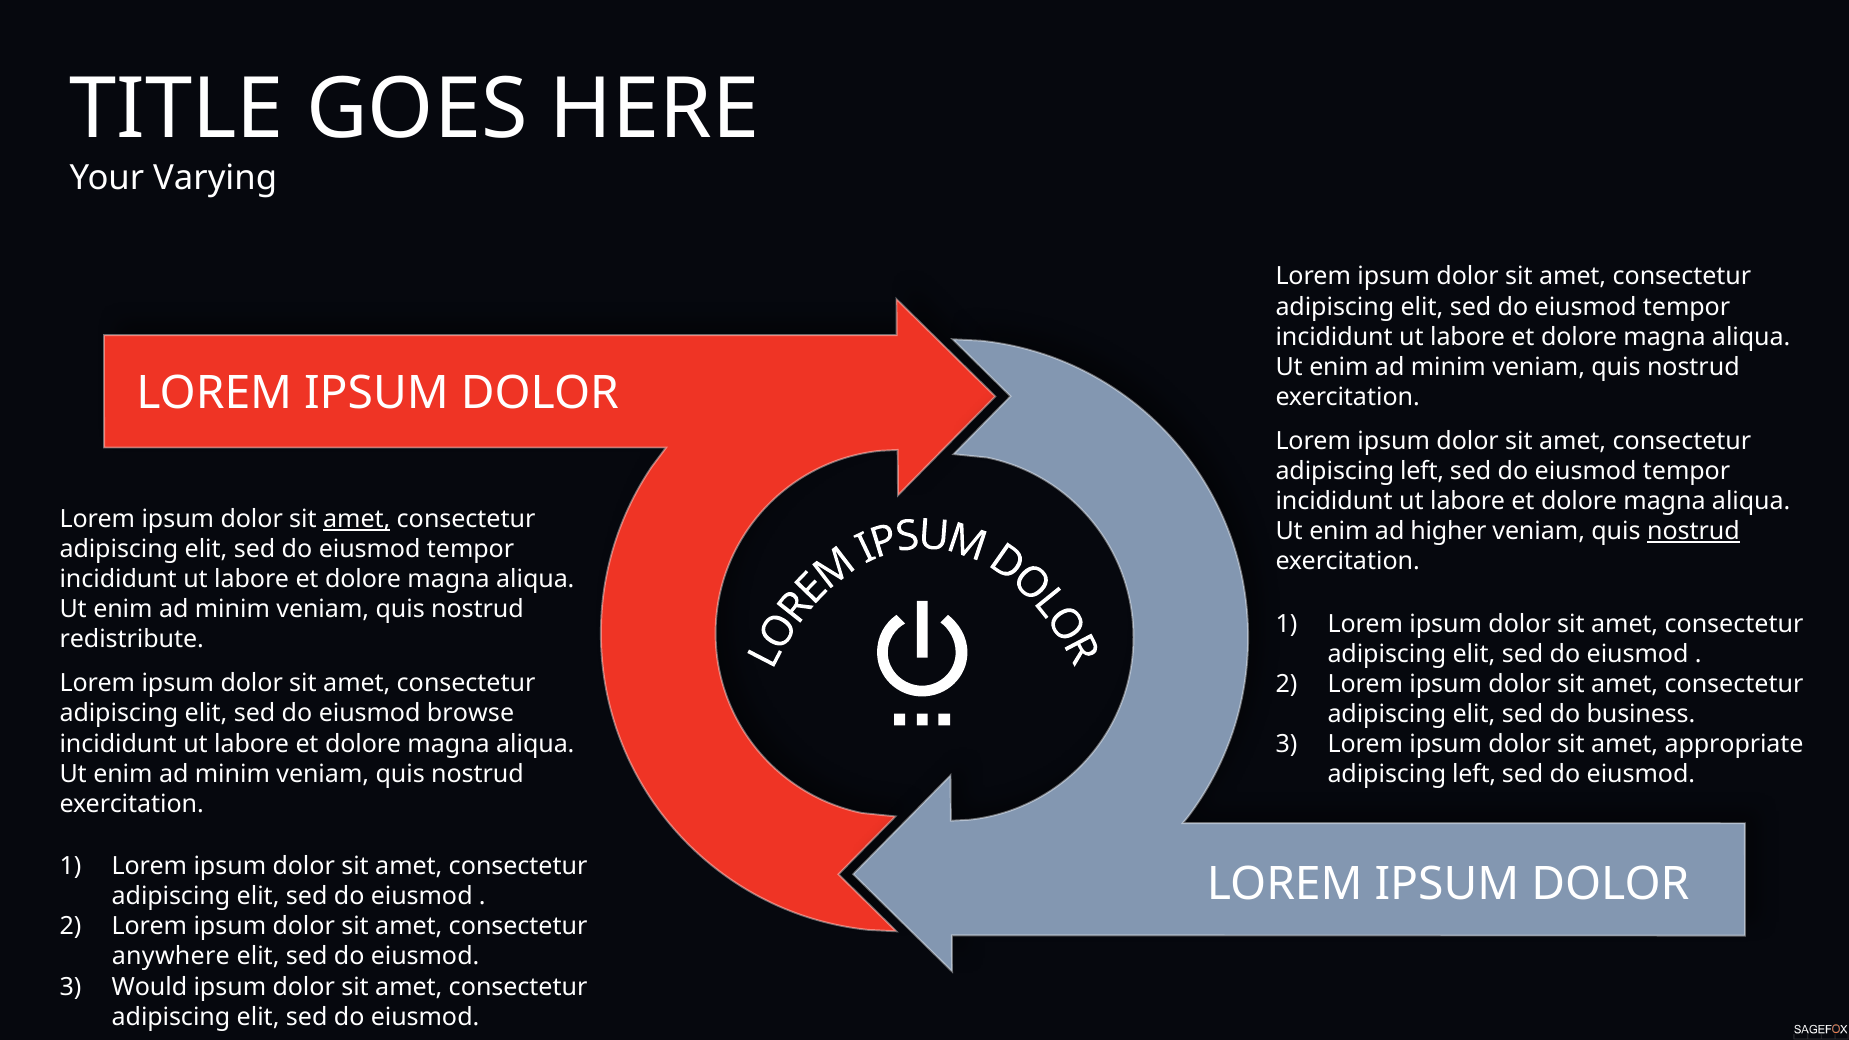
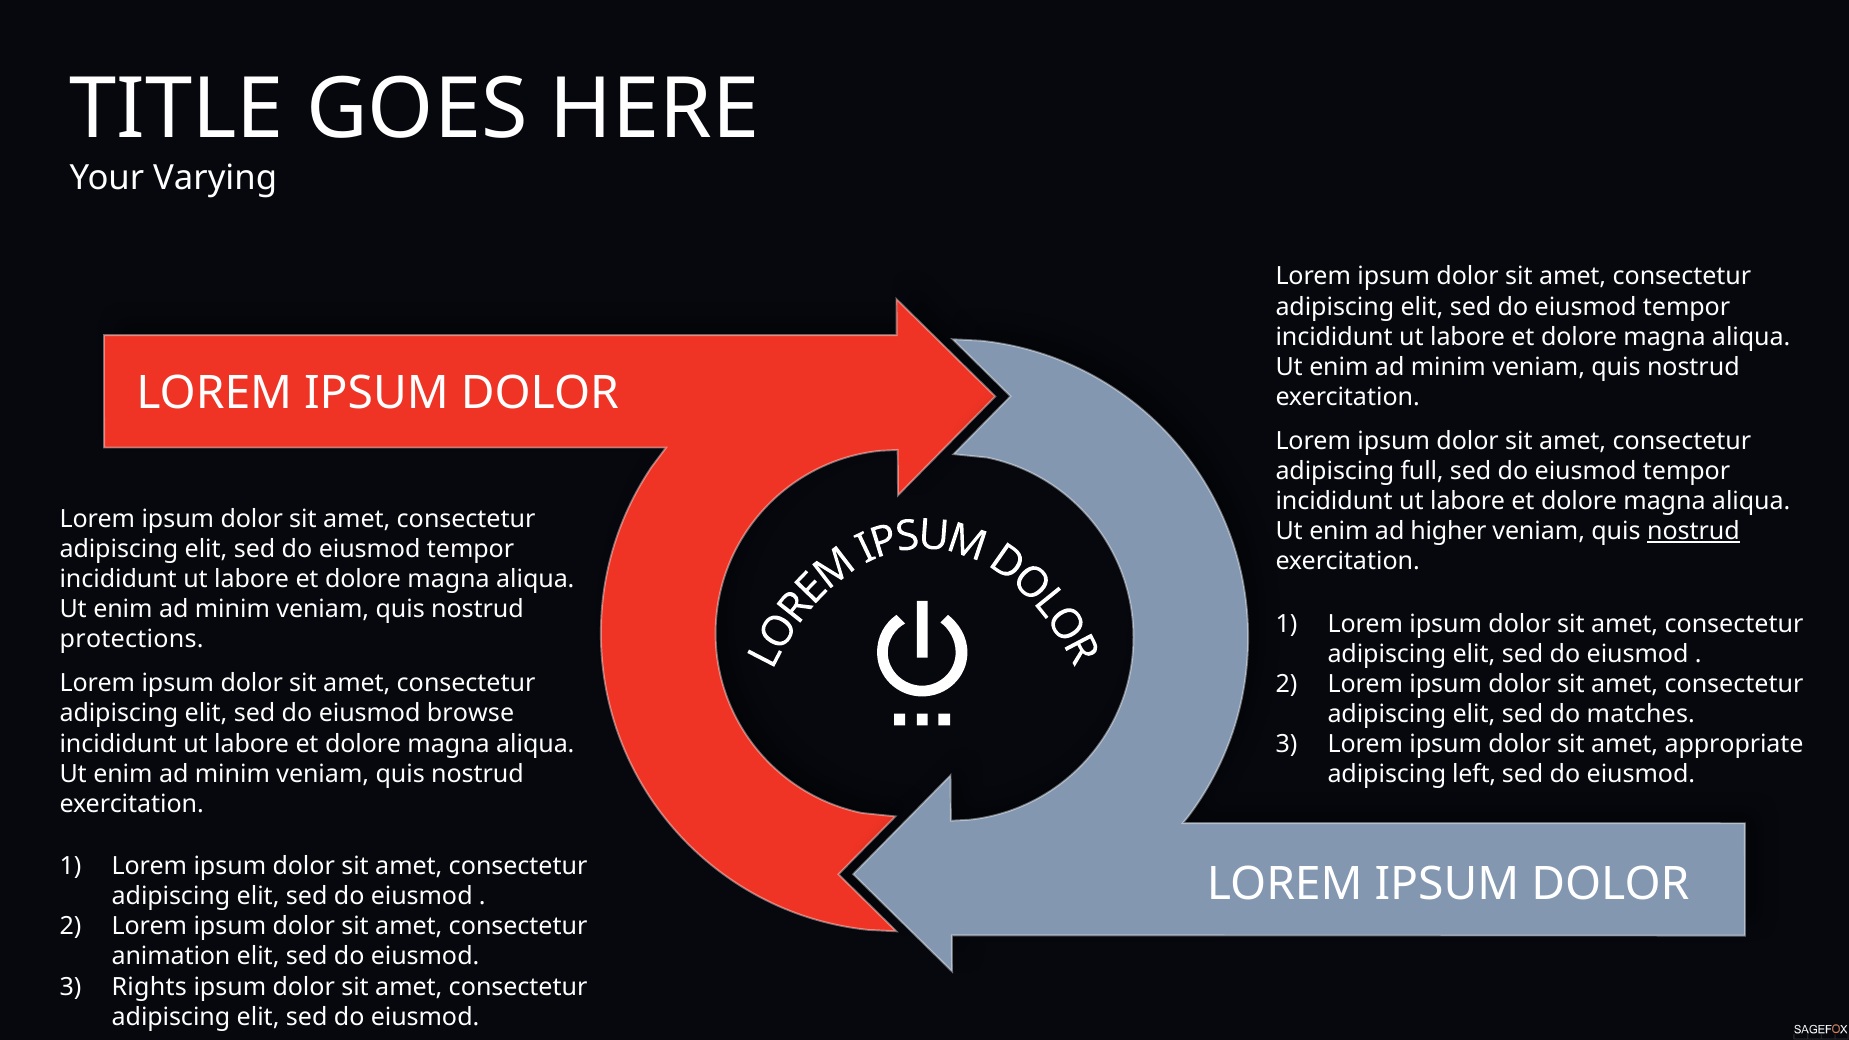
left: left -> full (1422, 471)
amet underline: present -> none (357, 519)
redistribute: redistribute -> protections (132, 640)
business: business -> matches (1641, 714)
anywhere: anywhere -> animation (171, 957)
Would: Would -> Rights (149, 987)
